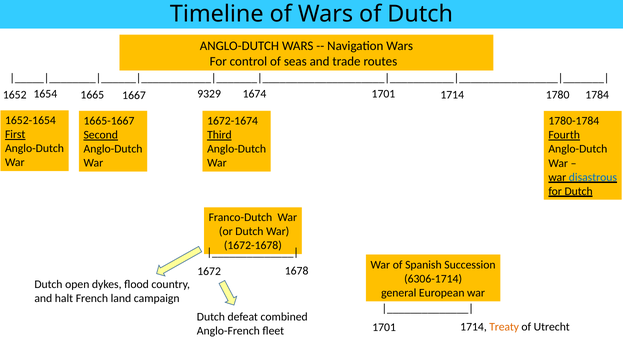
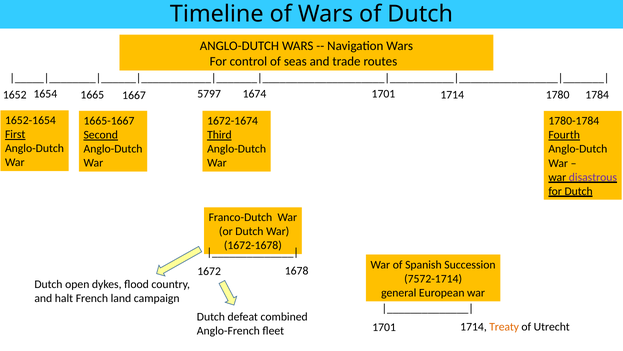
9329: 9329 -> 5797 (209, 93)
disastrous colour: blue -> purple (593, 177)
6306-1714: 6306-1714 -> 7572-1714 (433, 278)
